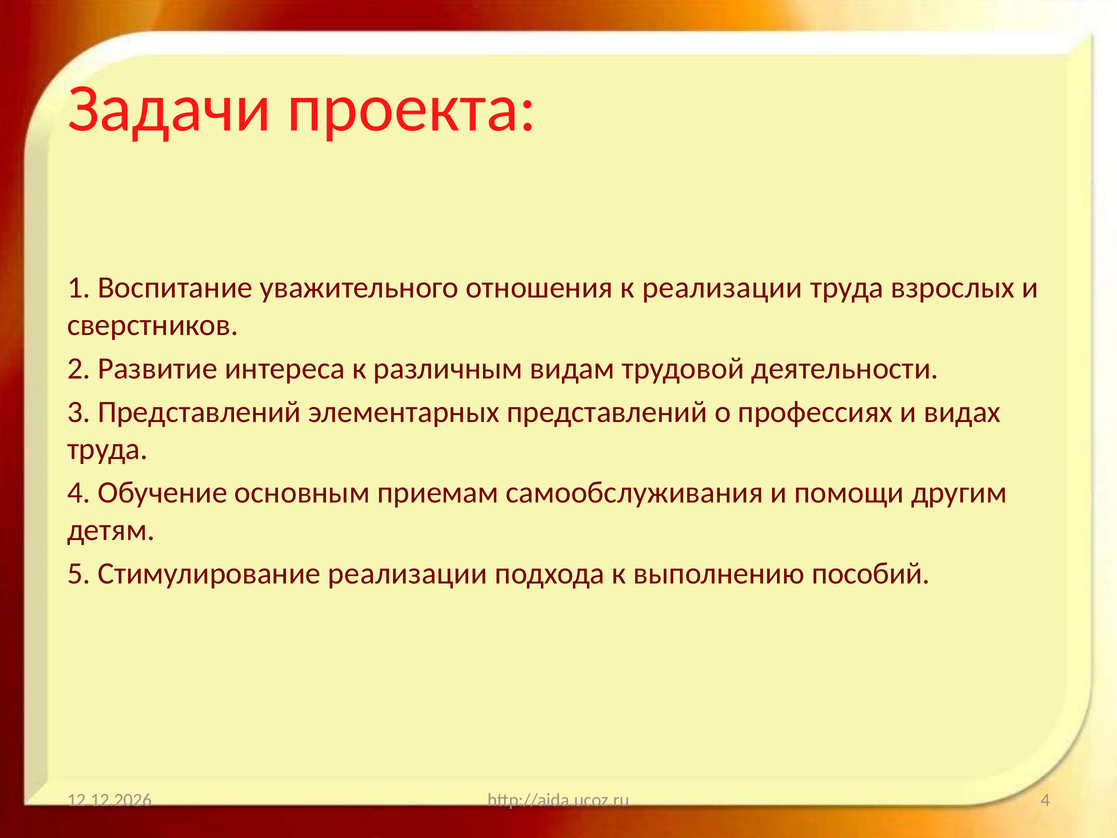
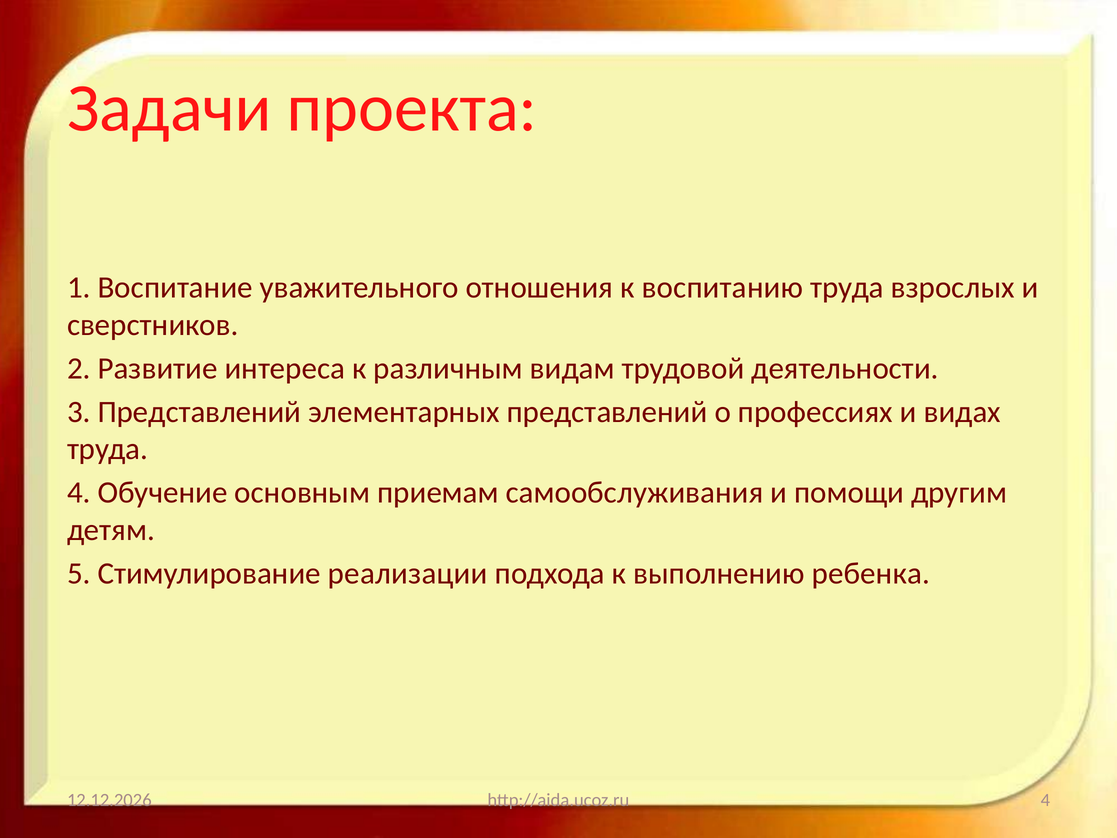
к реализации: реализации -> воспитанию (722, 288)
пособий: пособий -> ребенка (871, 573)
